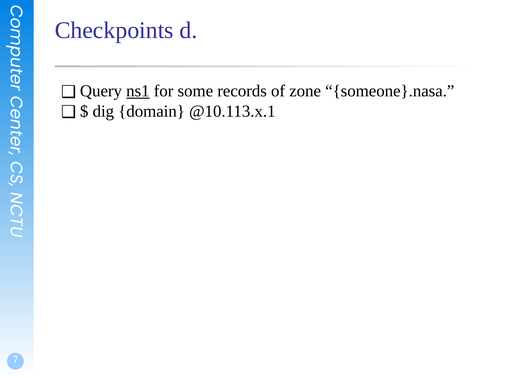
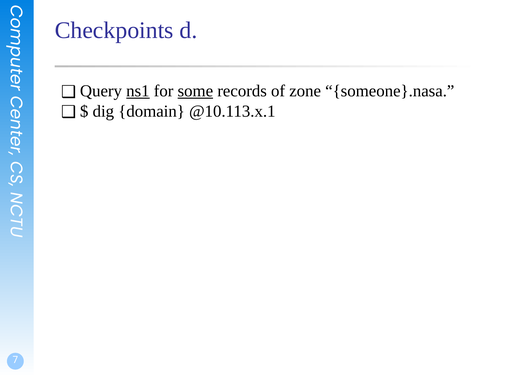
some underline: none -> present (195, 91)
